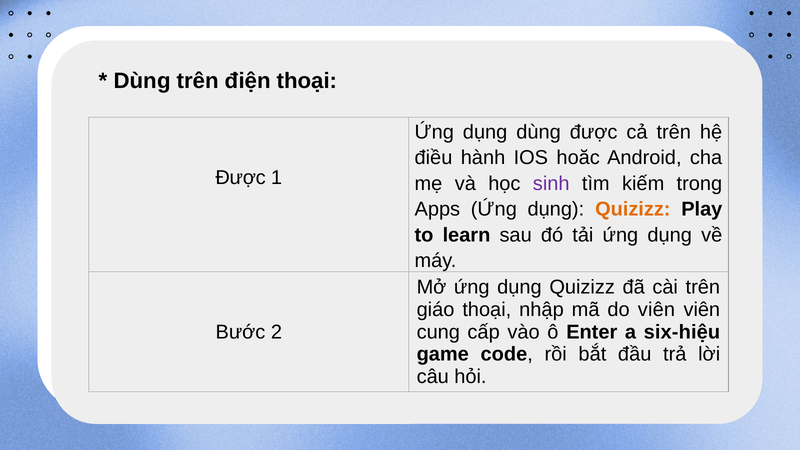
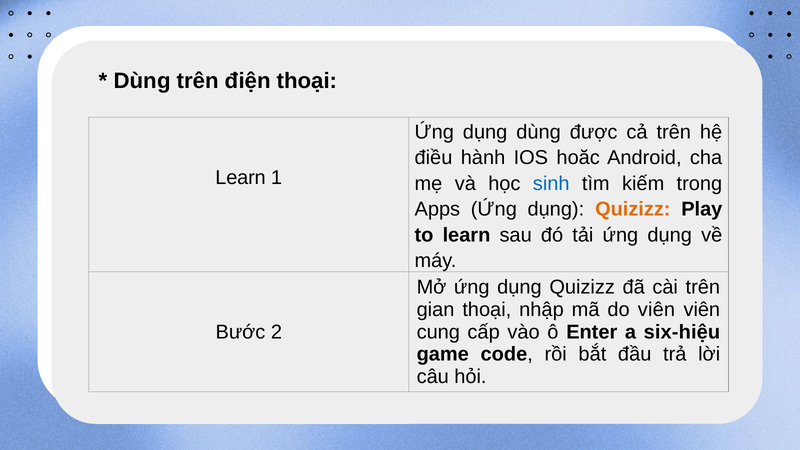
Được: Được -> Learn (241, 178)
sinh colour: purple -> blue (551, 184)
giáo: giáo -> gian (436, 310)
